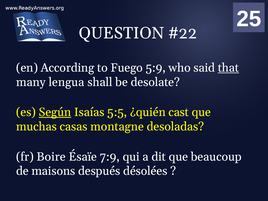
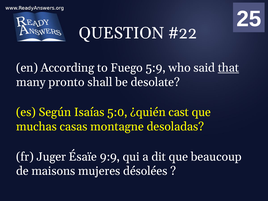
lengua: lengua -> pronto (67, 82)
Según underline: present -> none (55, 112)
5:5: 5:5 -> 5:0 (117, 112)
Boire: Boire -> Juger (51, 157)
7:9: 7:9 -> 9:9 (110, 157)
después: después -> mujeres (99, 171)
